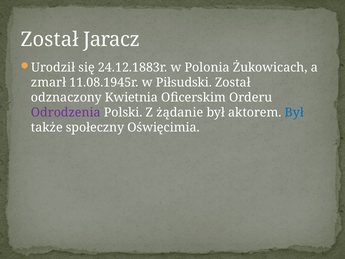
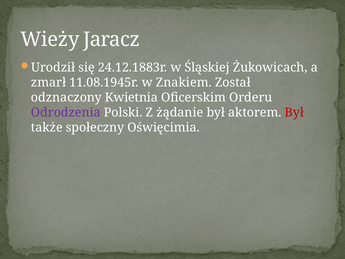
Został: Został -> Wieży (50, 39)
Polonia: Polonia -> Śląskiej (207, 68)
Piłsudski: Piłsudski -> Znakiem (184, 82)
Był colour: blue -> red (294, 112)
